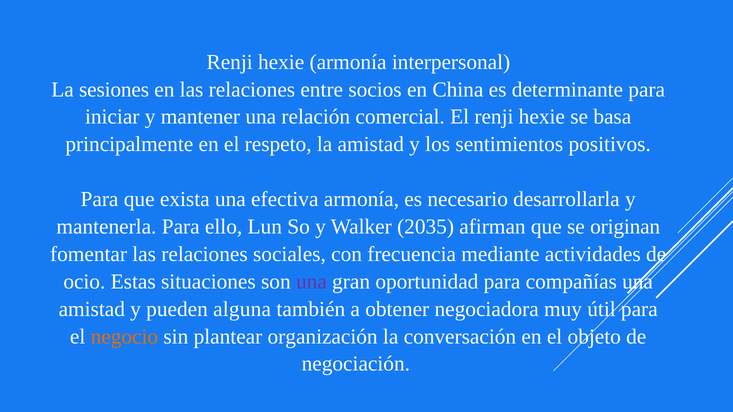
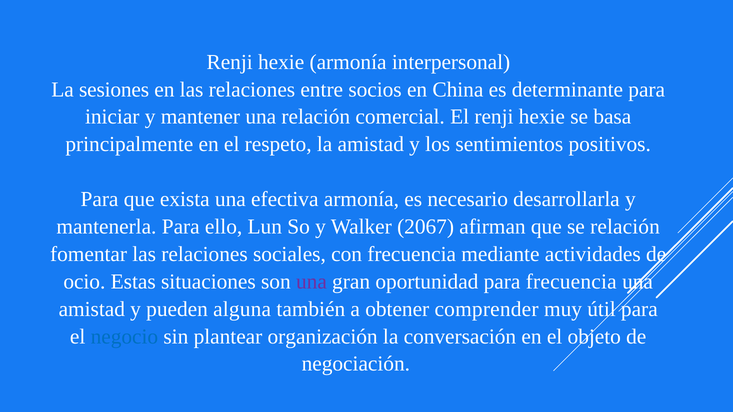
2035: 2035 -> 2067 (426, 227)
se originan: originan -> relación (625, 227)
para compañías: compañías -> frecuencia (571, 282)
negociadora: negociadora -> comprender (487, 309)
negocio colour: orange -> blue (124, 337)
